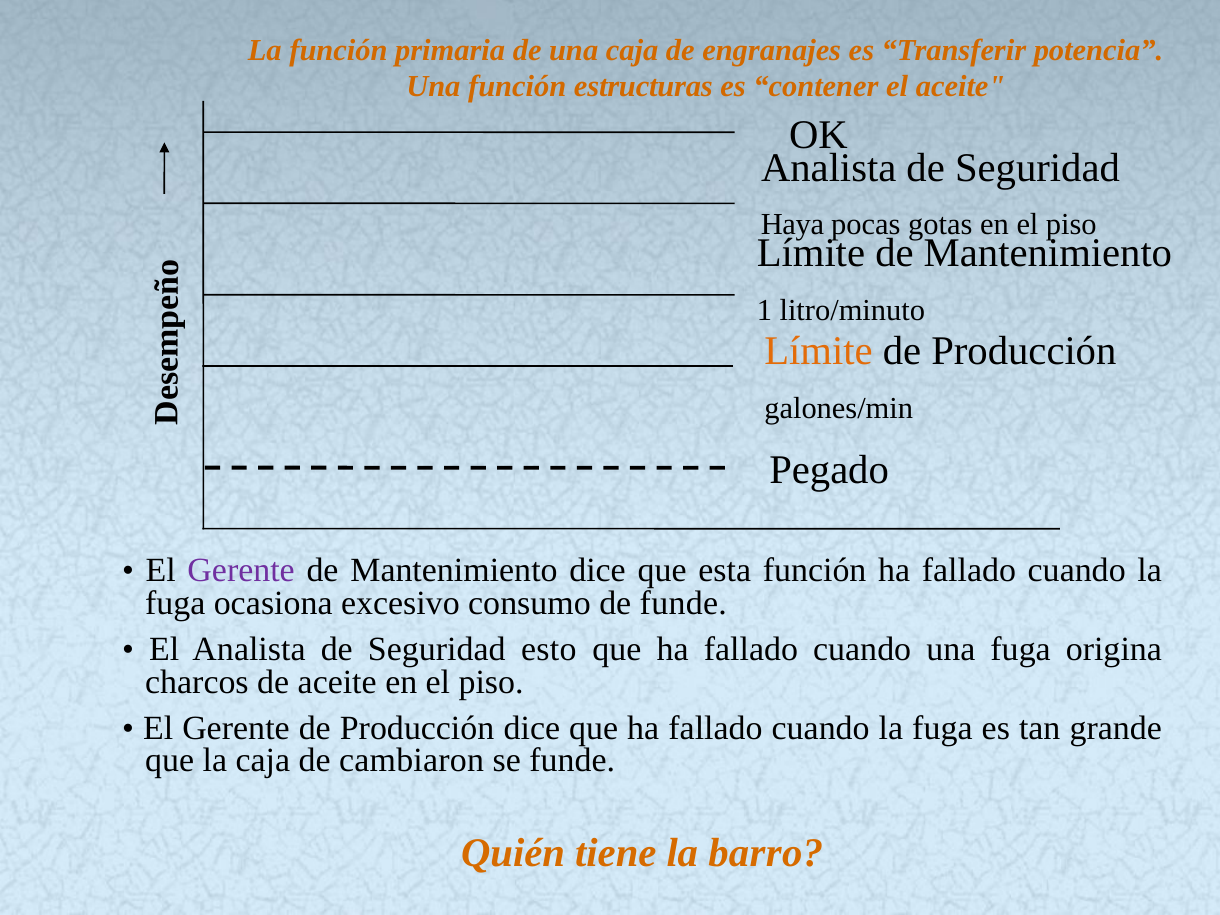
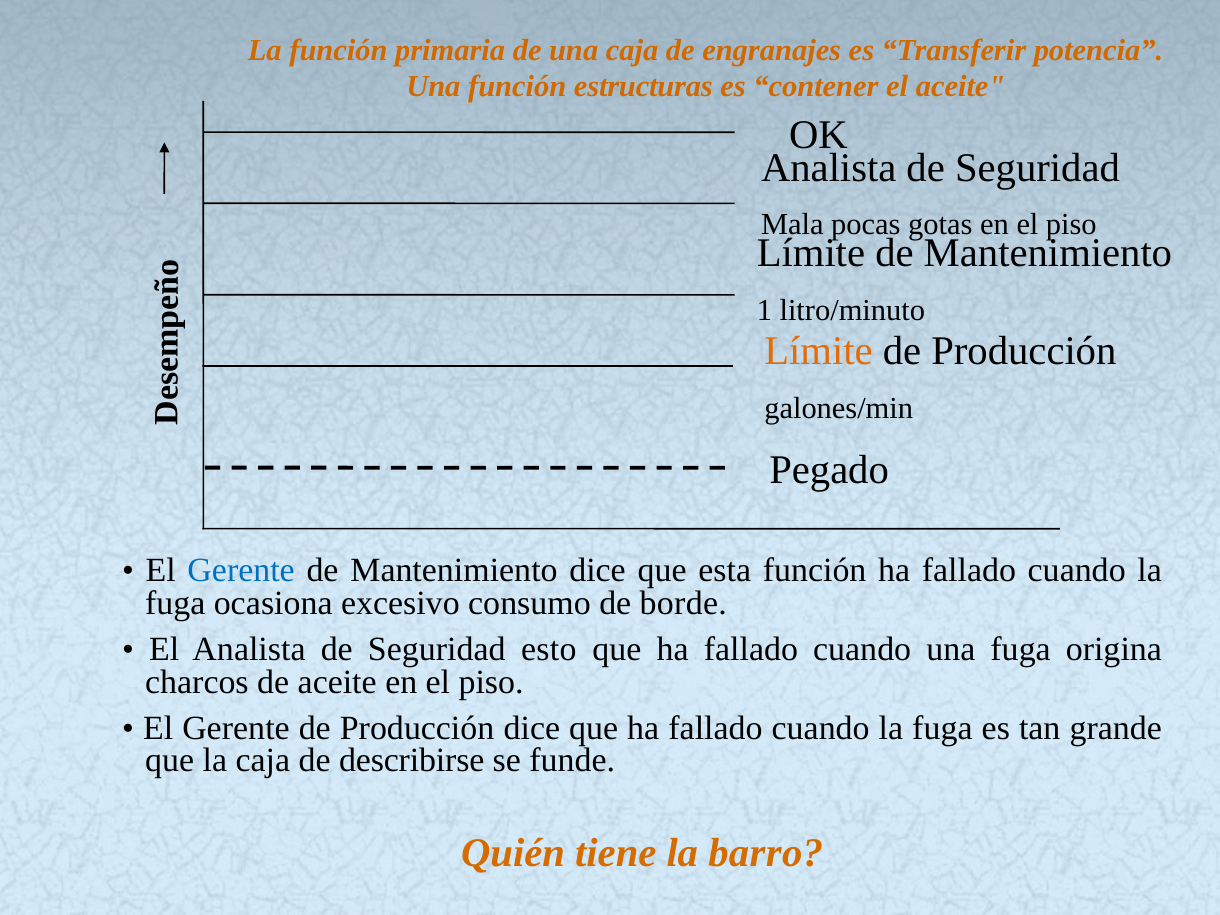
Haya: Haya -> Mala (792, 225)
Gerente colour: purple -> blue (241, 571)
de funde: funde -> borde (683, 603)
cambiaron: cambiaron -> describirse (412, 761)
